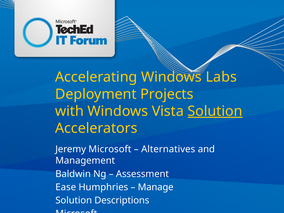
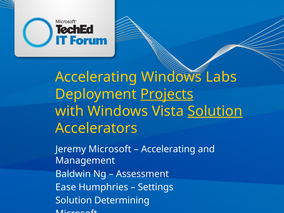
Projects underline: none -> present (167, 94)
Alternatives: Alternatives -> Accelerating (168, 149)
Manage: Manage -> Settings (156, 187)
Descriptions: Descriptions -> Determining (122, 200)
